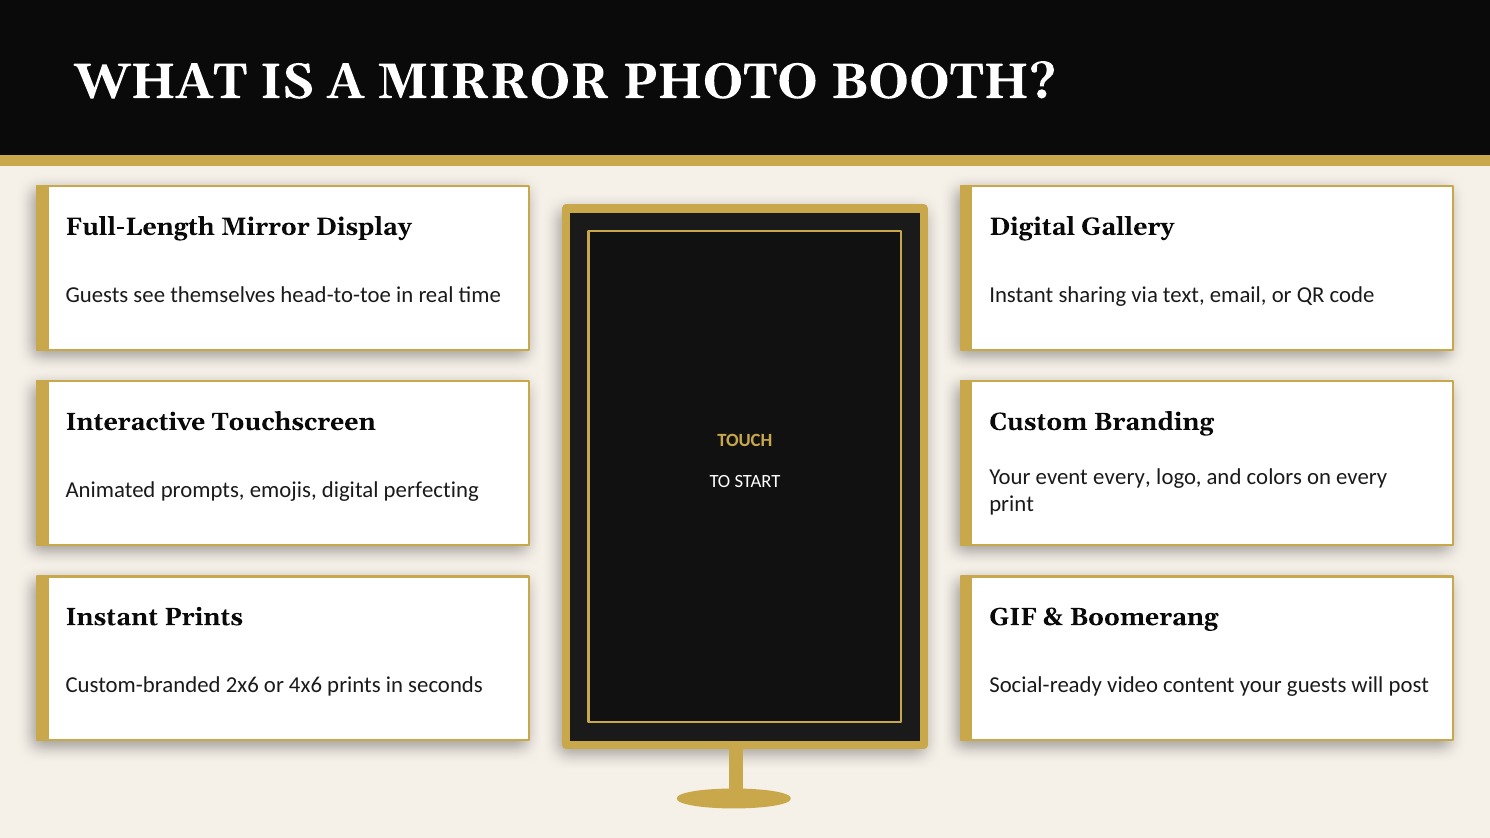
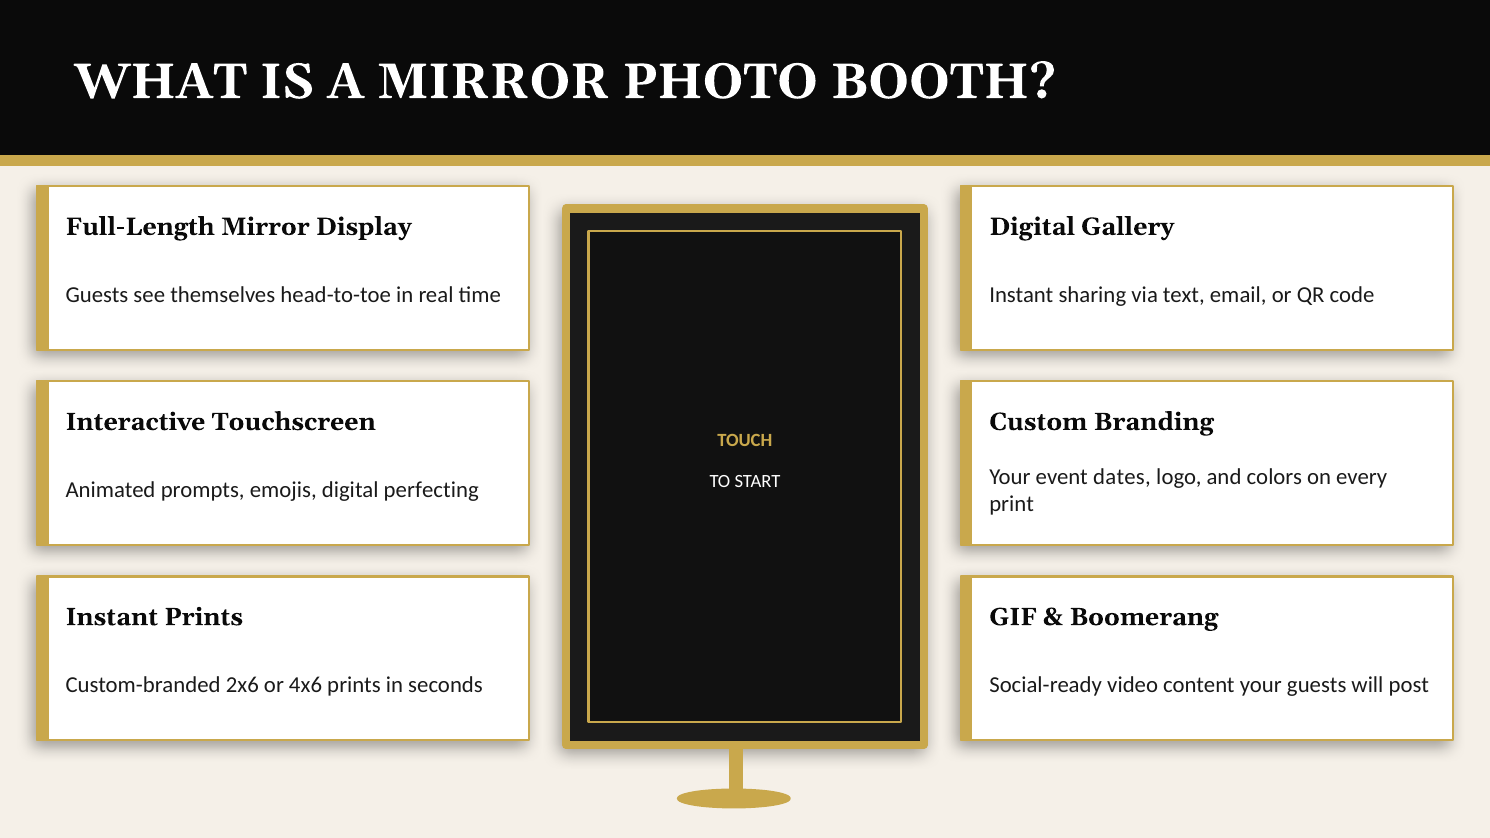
event every: every -> dates (1122, 477)
